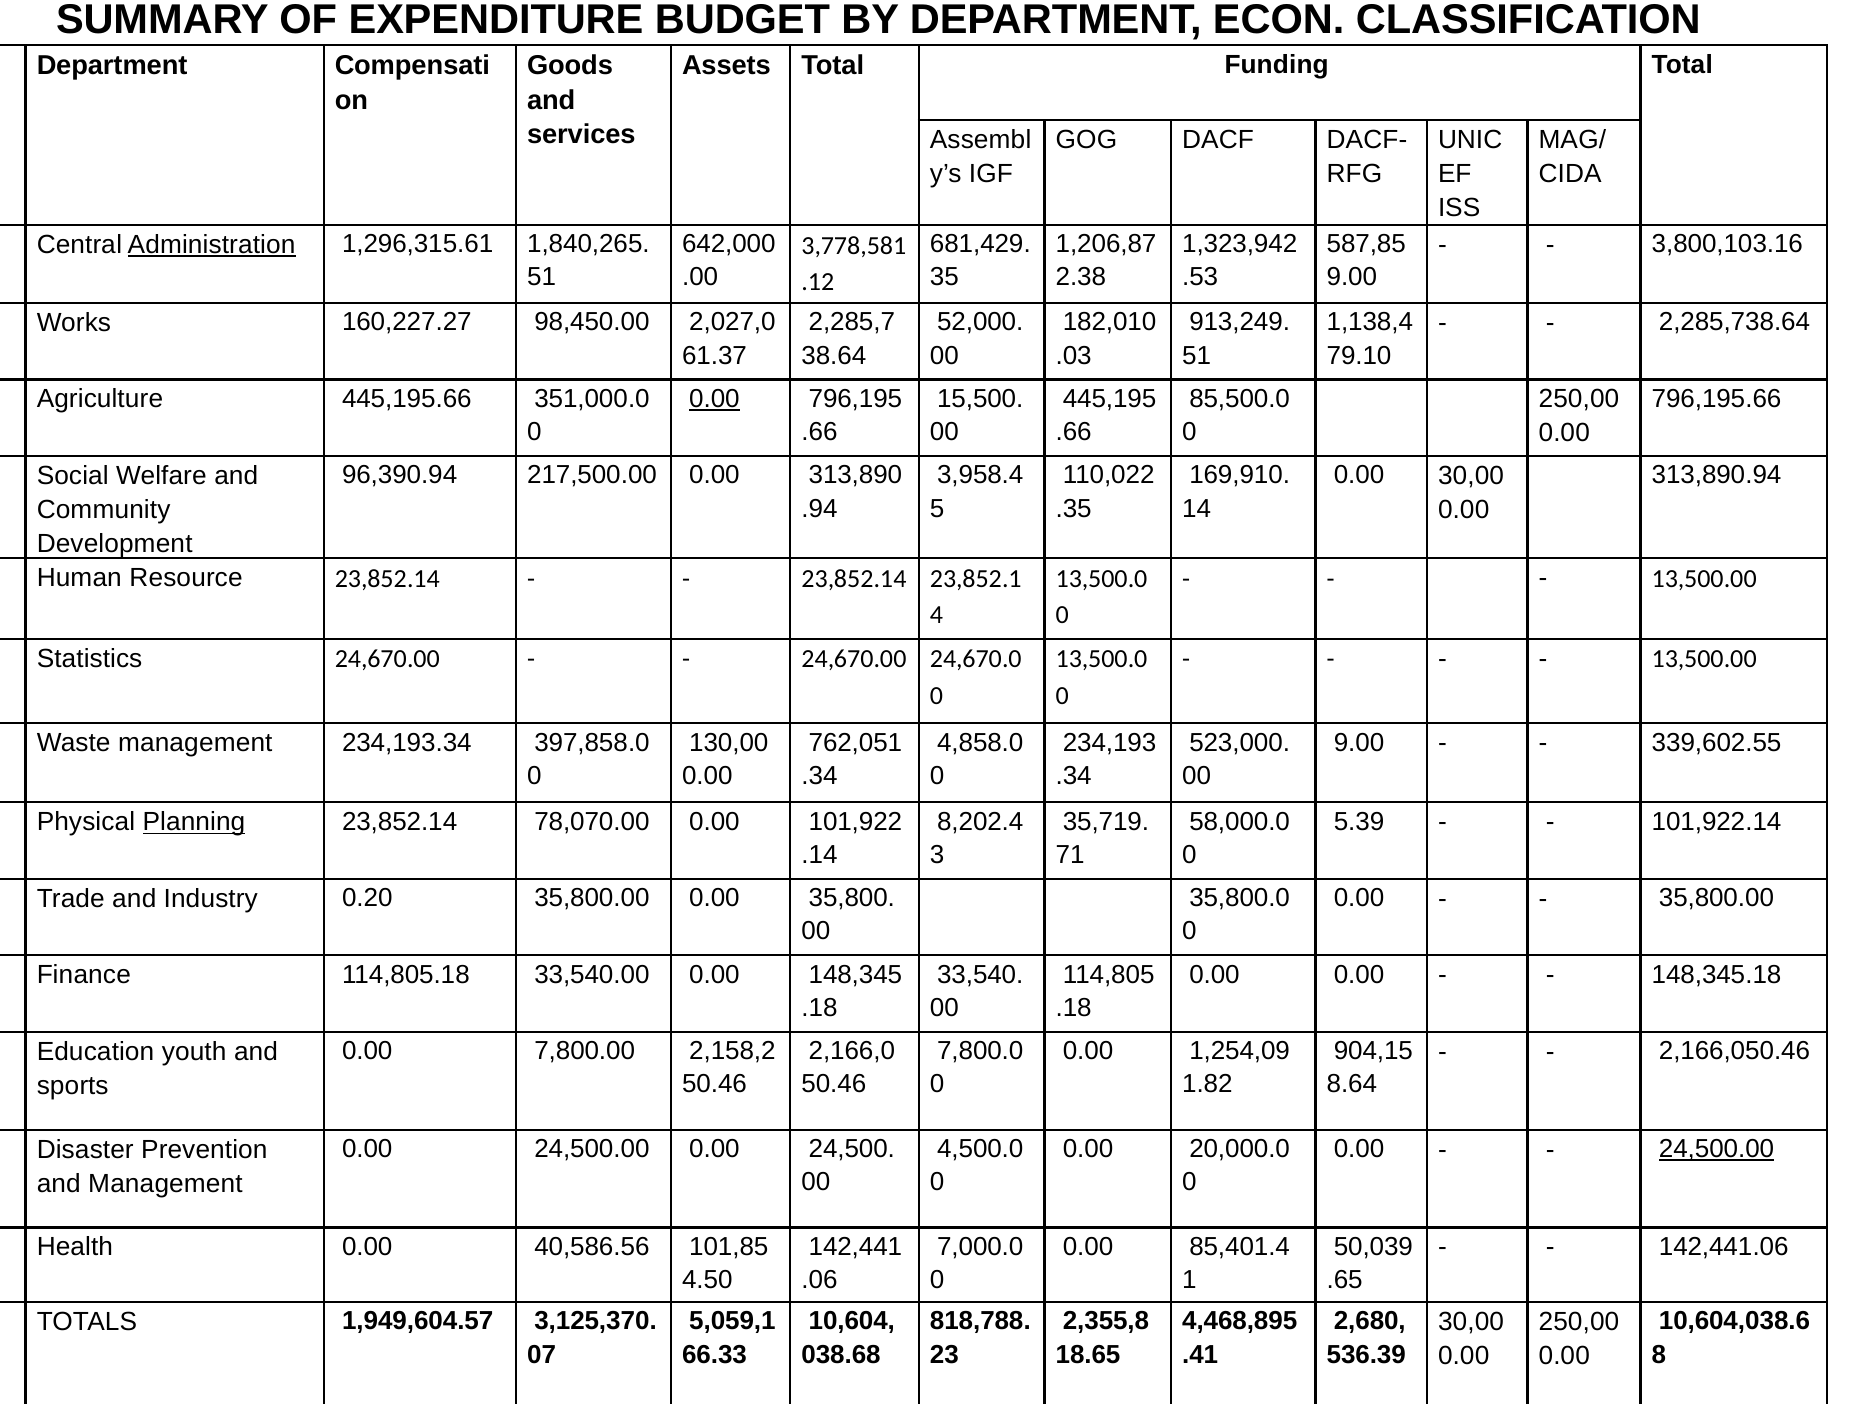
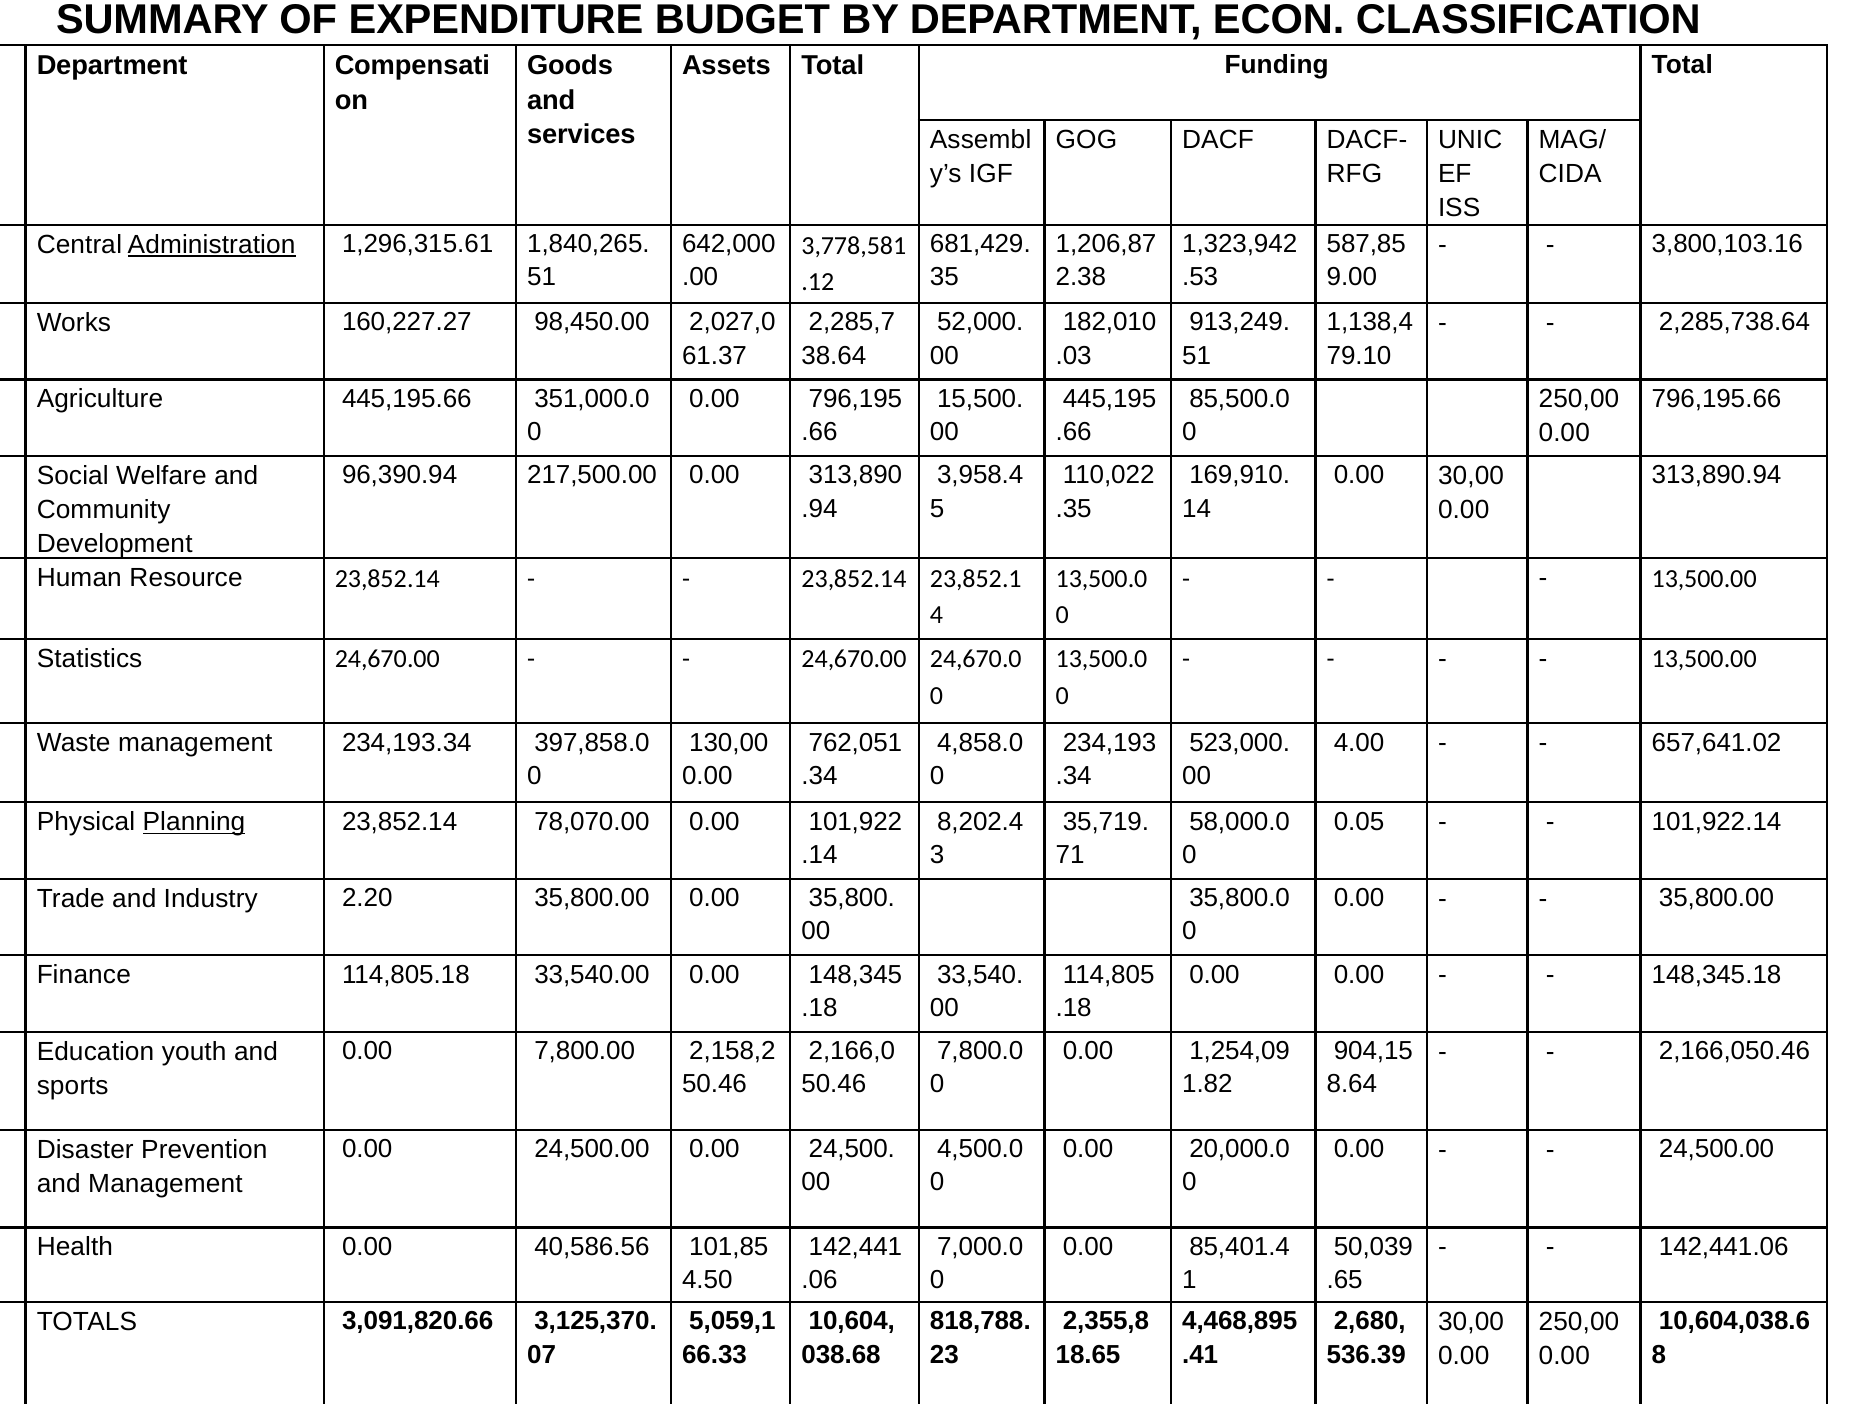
0.00 underline: present -> none (714, 399)
9.00: 9.00 -> 4.00 (1359, 743)
339,602.55: 339,602.55 -> 657,641.02 (1717, 743)
5.39: 5.39 -> 0.05 (1359, 822)
0.20: 0.20 -> 2.20 (367, 898)
24,500.00 underline: present -> none (1717, 1149)
1,949,604.57: 1,949,604.57 -> 3,091,820.66 (418, 1322)
